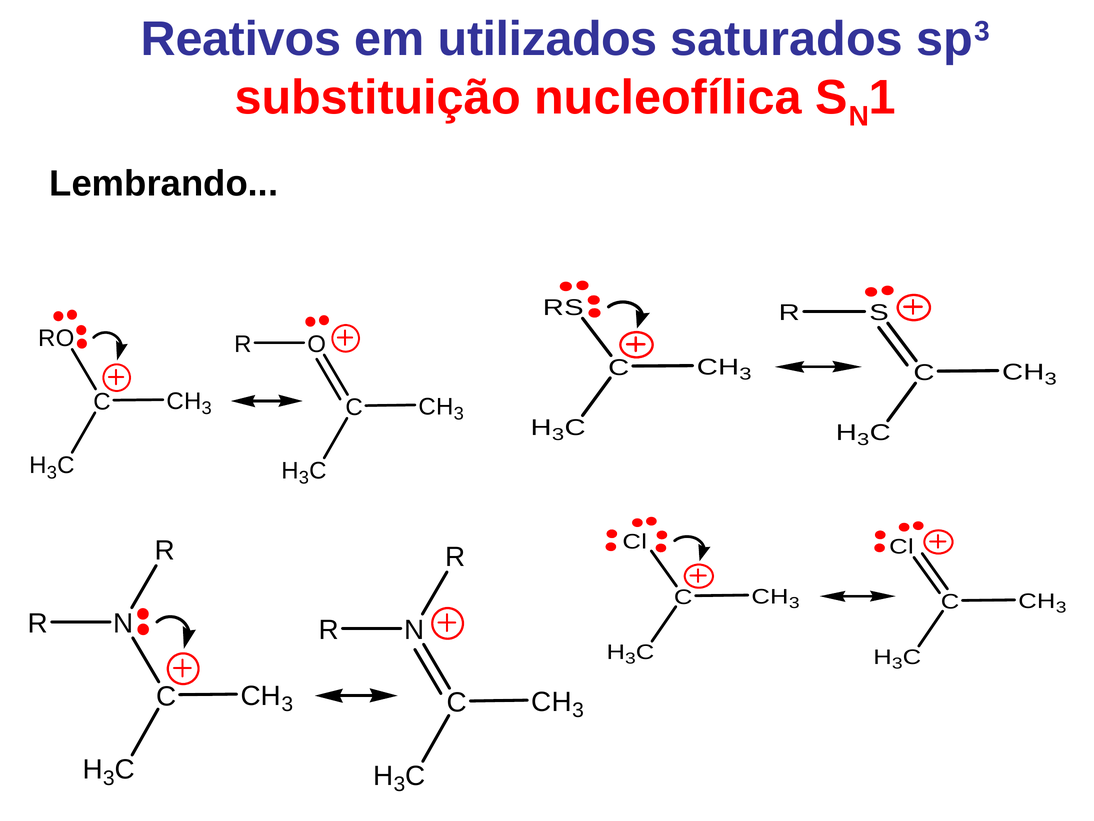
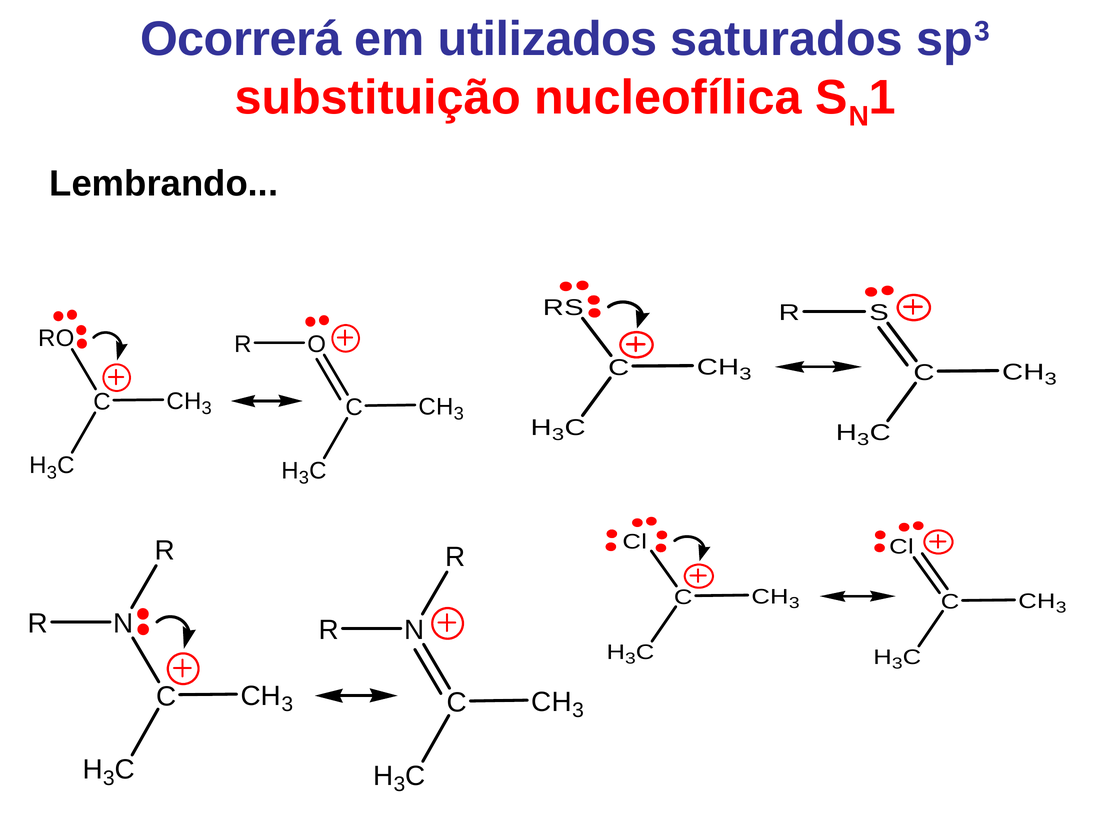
Reativos: Reativos -> Ocorrerá (241, 39)
